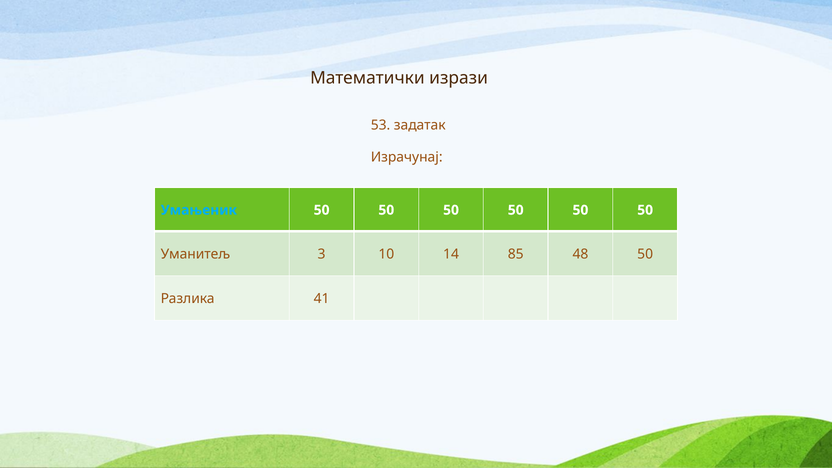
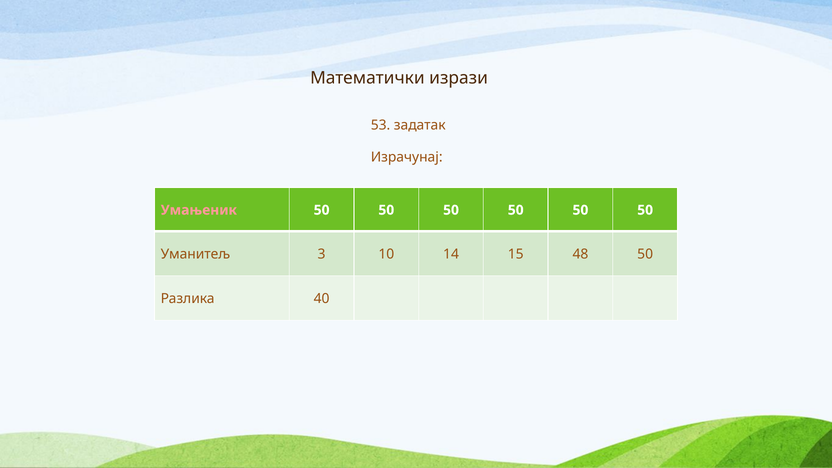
Умањеник colour: light blue -> pink (199, 210)
85: 85 -> 15 (516, 254)
41: 41 -> 40 (322, 299)
